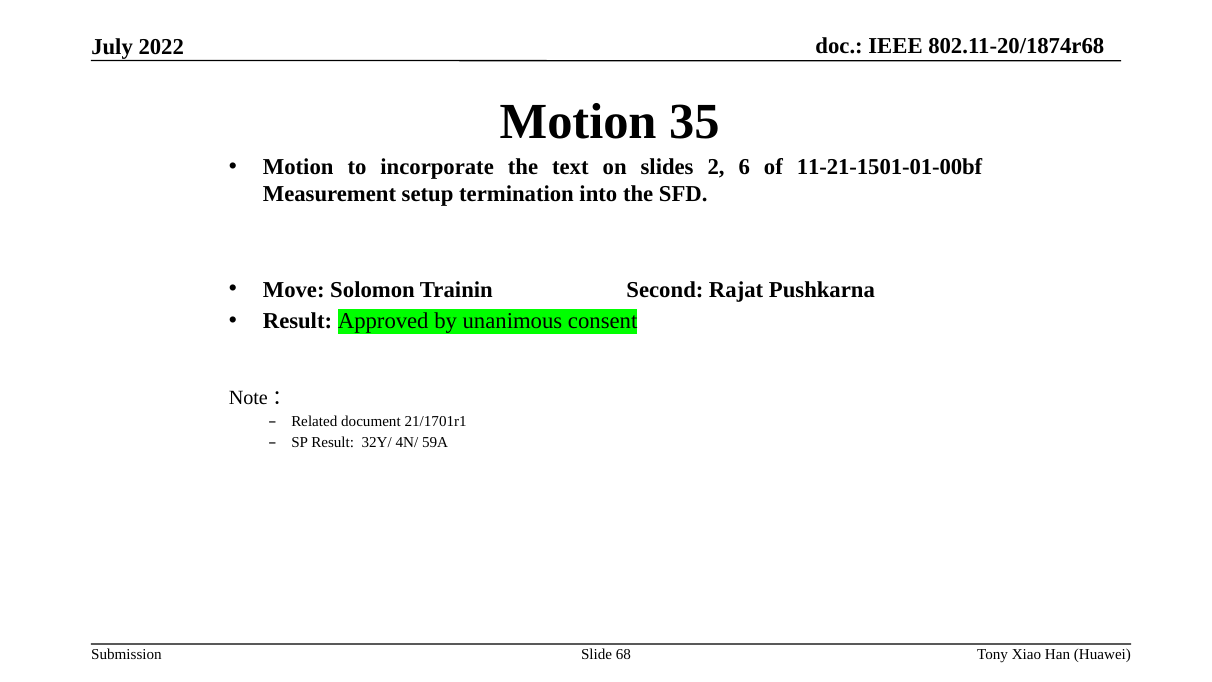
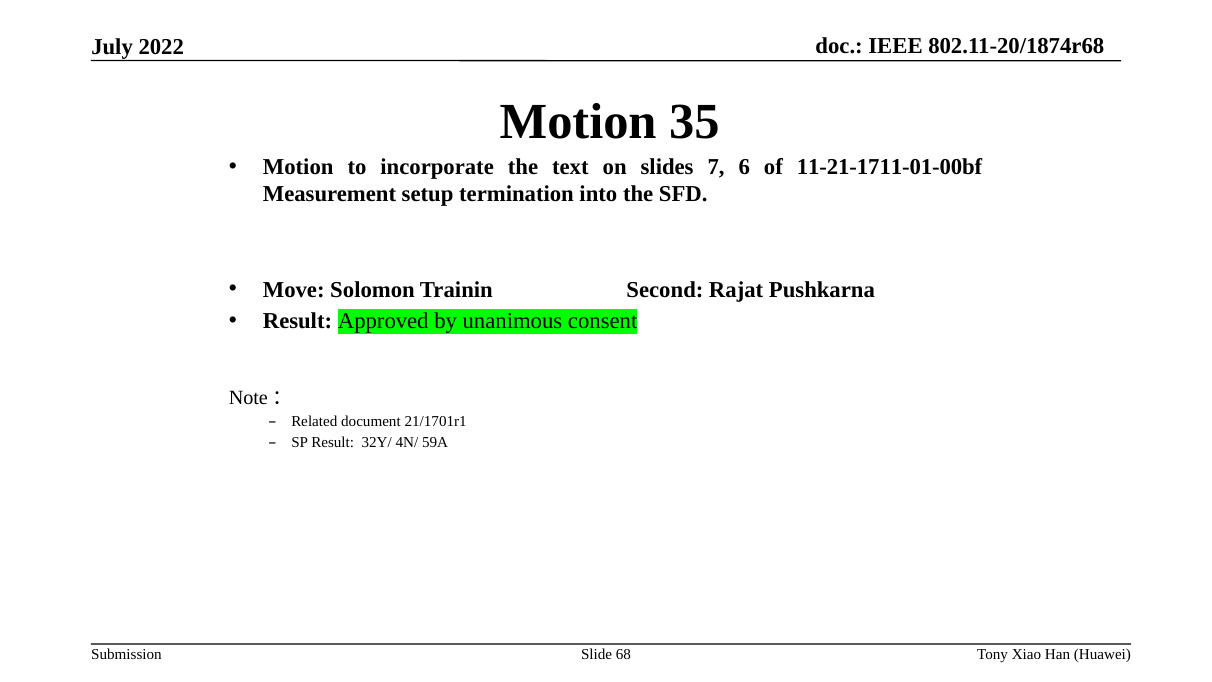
2: 2 -> 7 (716, 167)
11-21-1501-01-00bf: 11-21-1501-01-00bf -> 11-21-1711-01-00bf (890, 167)
